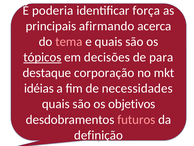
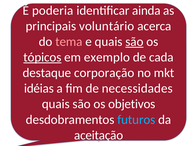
força: força -> ainda (146, 11)
afirmando: afirmando -> voluntário (107, 26)
são underline: none -> present (134, 42)
decisões: decisões -> exemplo (107, 57)
para: para -> cada (161, 57)
futuros colour: pink -> light blue (136, 119)
definição: definição -> aceitação (99, 135)
